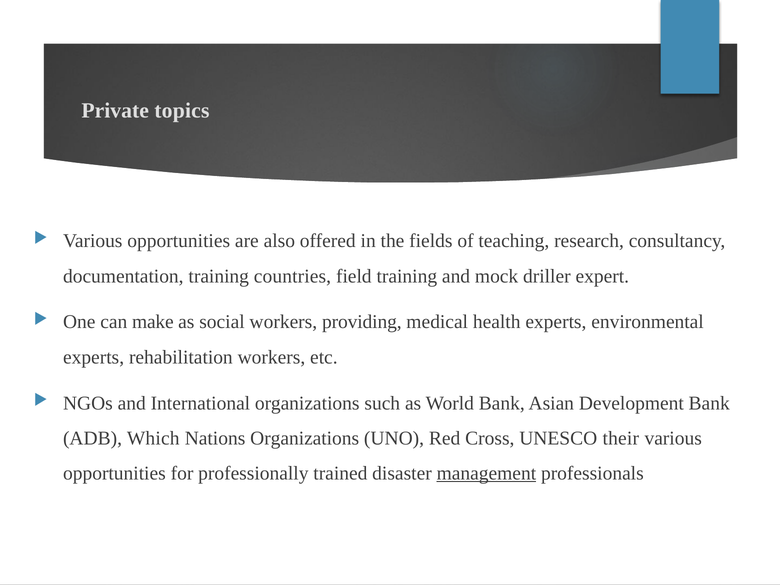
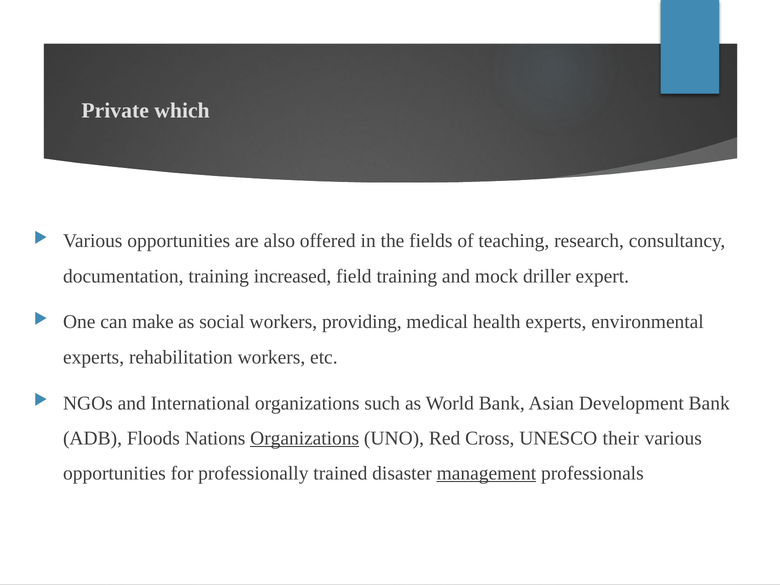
topics: topics -> which (182, 111)
countries: countries -> increased (293, 276)
Which: Which -> Floods (153, 438)
Organizations underline: none -> present (305, 438)
